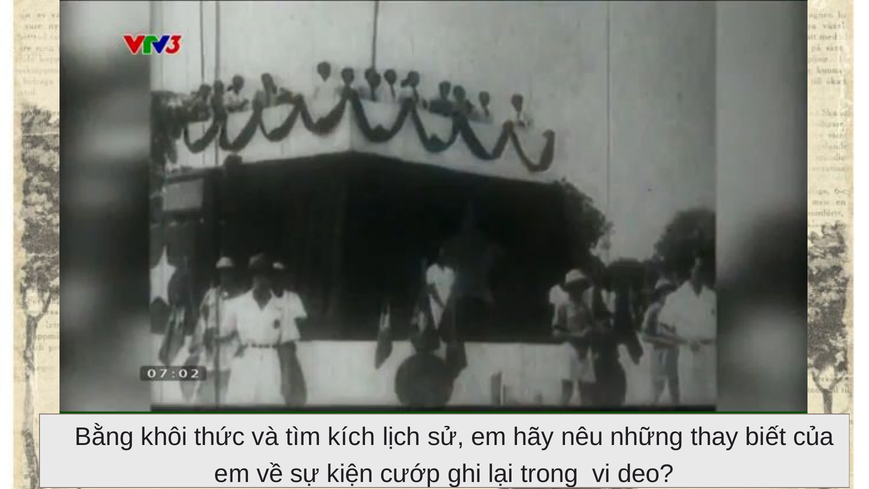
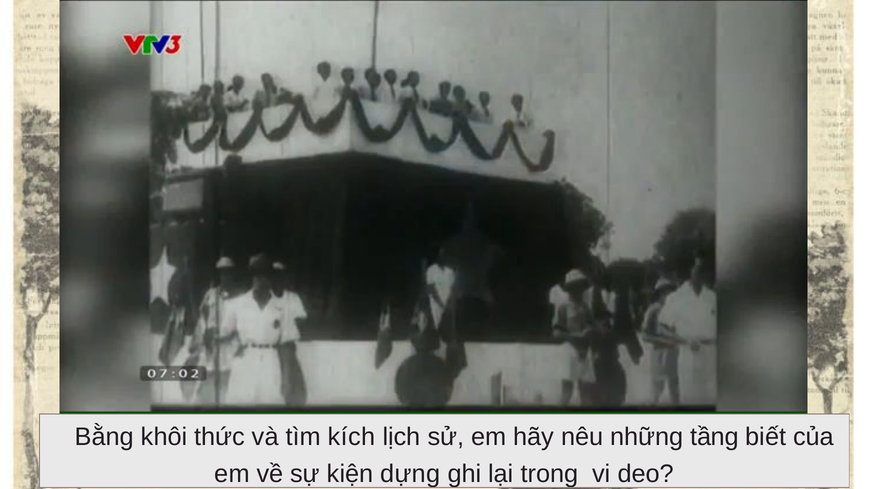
thay: thay -> tầng (715, 437)
cướp: cướp -> dựng (410, 474)
